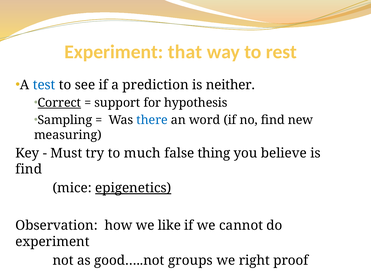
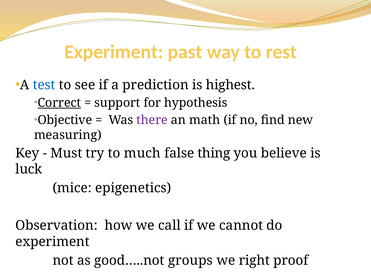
that: that -> past (185, 52)
neither: neither -> highest (230, 85)
Sampling: Sampling -> Objective (65, 120)
there colour: blue -> purple (152, 120)
word: word -> math (205, 120)
find: find -> luck (29, 169)
epigenetics underline: present -> none (133, 188)
like: like -> call (169, 226)
